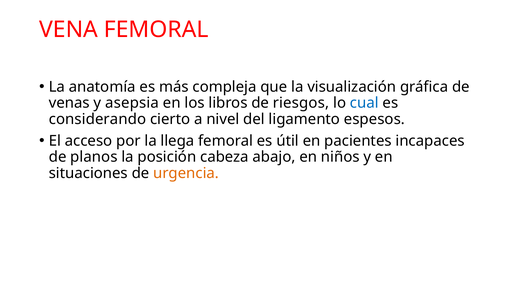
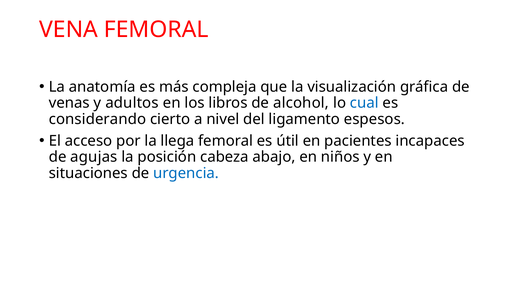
asepsia: asepsia -> adultos (132, 103)
riesgos: riesgos -> alcohol (301, 103)
planos: planos -> agujas (94, 157)
urgencia colour: orange -> blue (186, 173)
